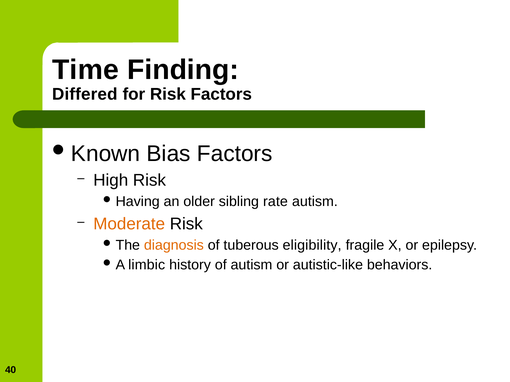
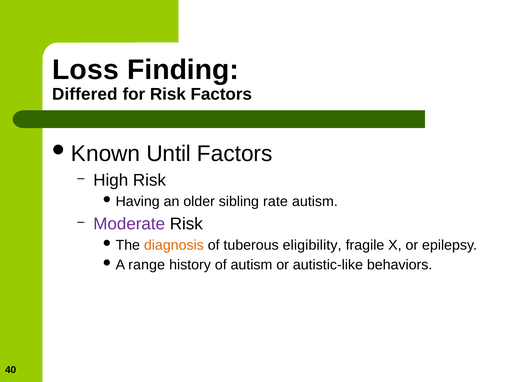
Time: Time -> Loss (86, 70)
Bias: Bias -> Until (169, 154)
Moderate colour: orange -> purple (129, 224)
limbic: limbic -> range (147, 265)
